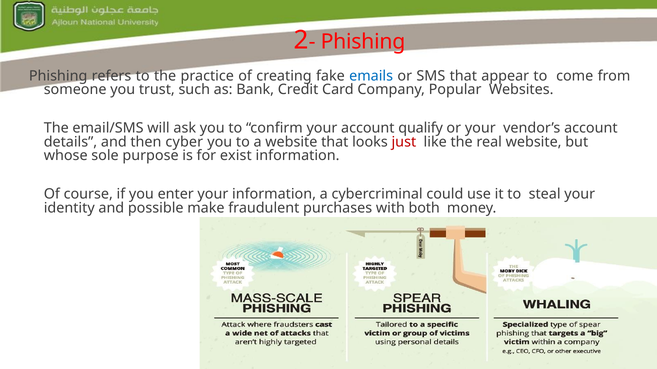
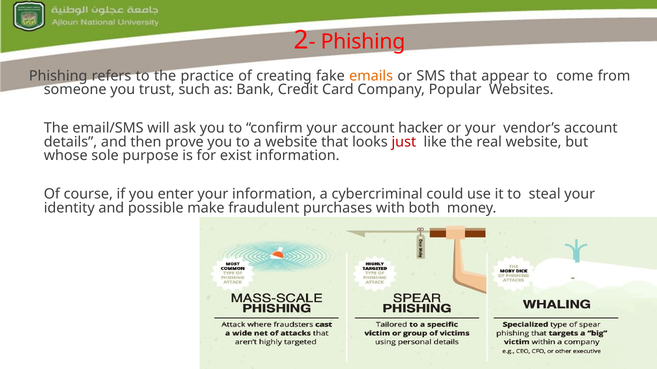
emails colour: blue -> orange (371, 76)
qualify: qualify -> hacker (421, 128)
cyber: cyber -> prove (184, 142)
